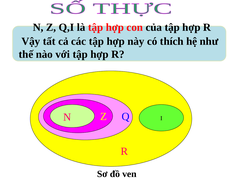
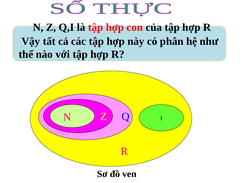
thích: thích -> phân (172, 41)
